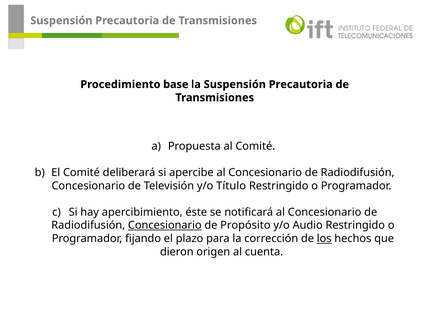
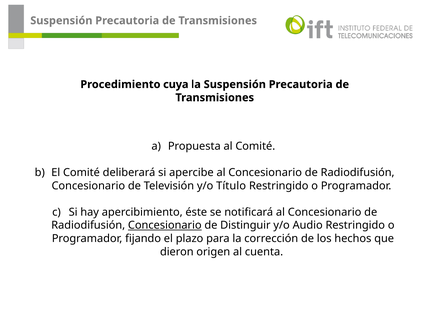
base: base -> cuya (176, 84)
Propósito: Propósito -> Distinguir (245, 225)
los underline: present -> none (324, 239)
